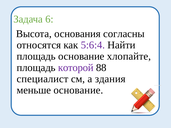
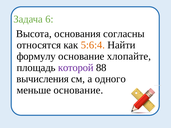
5:6:4 colour: purple -> orange (93, 45)
площадь: площадь -> формулу (36, 56)
специалист: специалист -> вычисления (43, 79)
здания: здания -> одного (110, 79)
